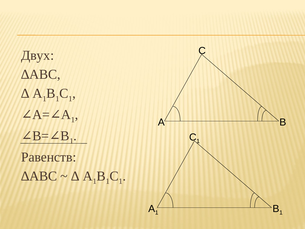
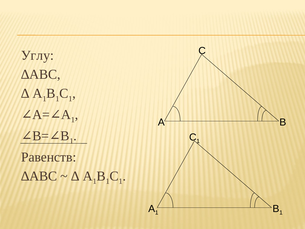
Двух: Двух -> Углу (37, 55)
